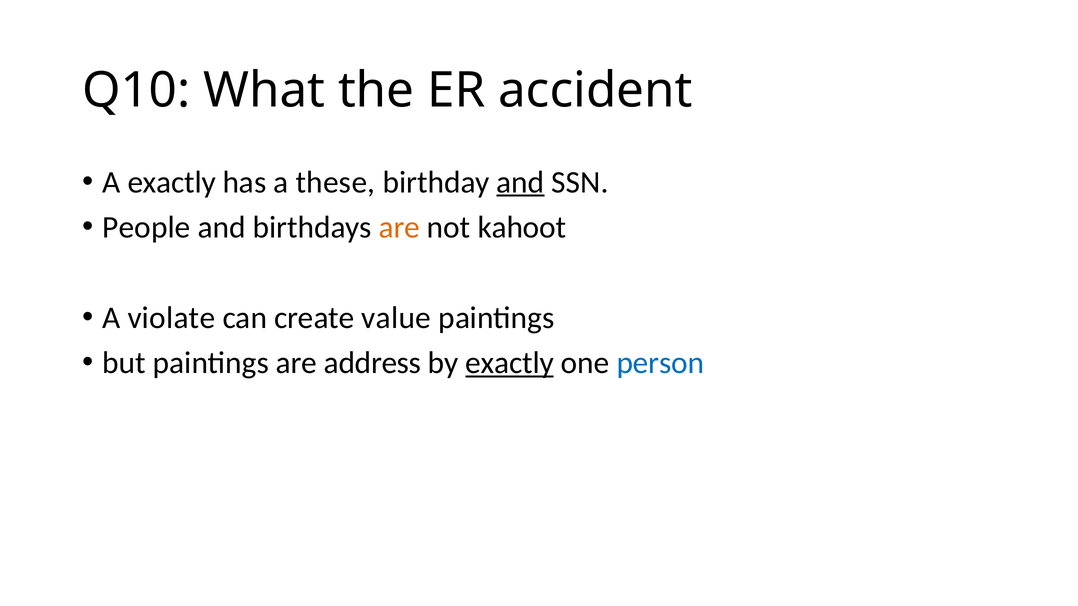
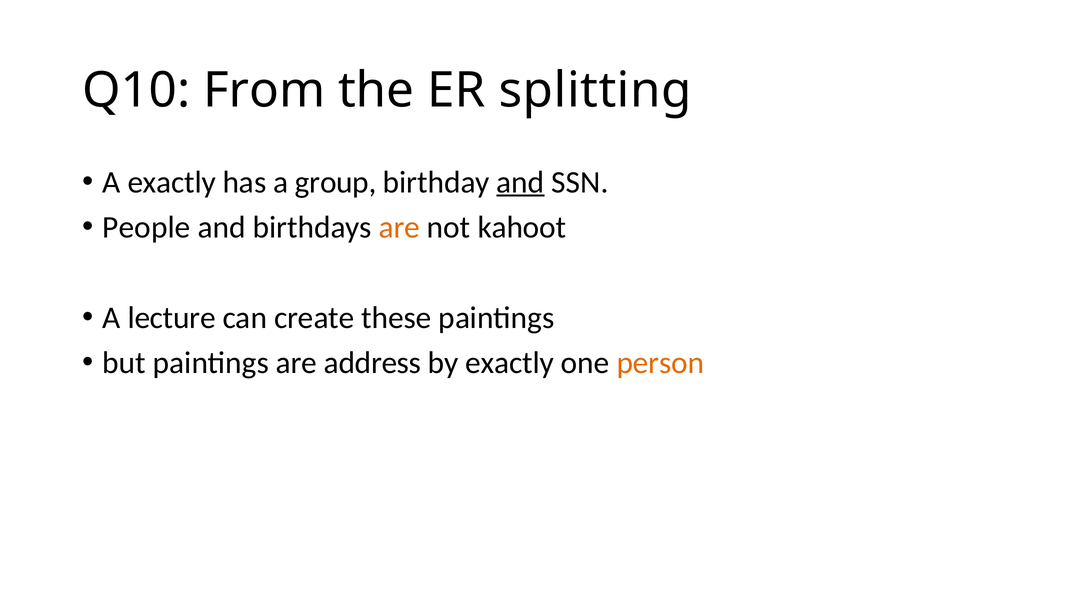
What: What -> From (264, 91)
accident: accident -> splitting (595, 91)
these: these -> group (336, 182)
violate: violate -> lecture (172, 318)
value: value -> these (396, 318)
exactly underline: present -> none (510, 363)
person colour: blue -> orange (660, 363)
